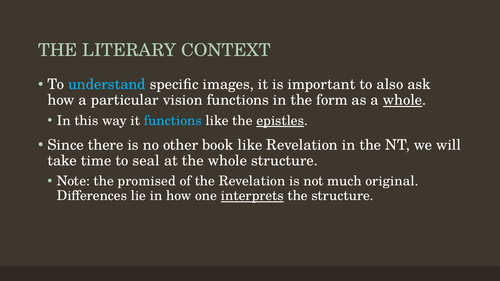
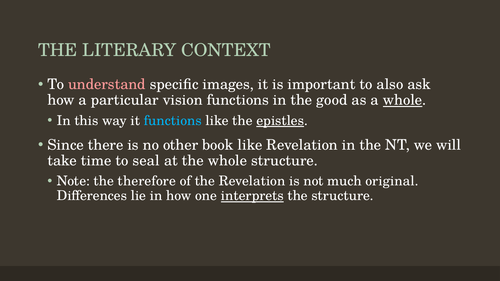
understand colour: light blue -> pink (107, 85)
form: form -> good (332, 100)
promised: promised -> therefore (147, 181)
